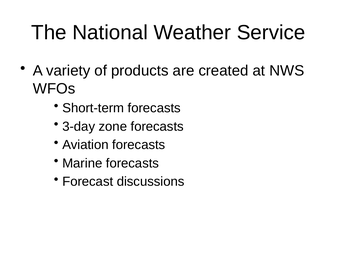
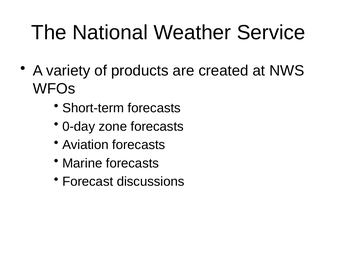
3-day: 3-day -> 0-day (79, 126)
